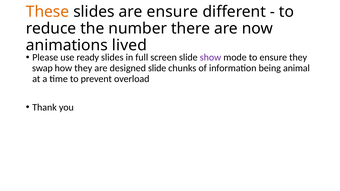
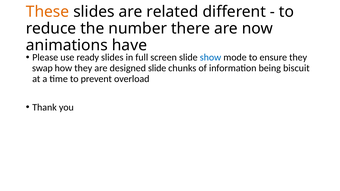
are ensure: ensure -> related (172, 12)
lived: lived -> have (129, 45)
show colour: purple -> blue (211, 57)
animal: animal -> biscuit (296, 68)
